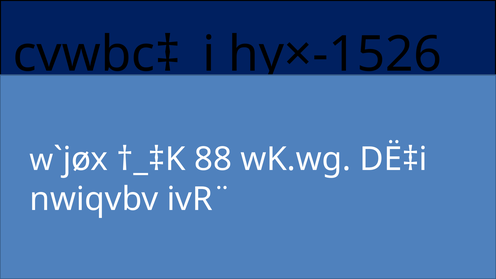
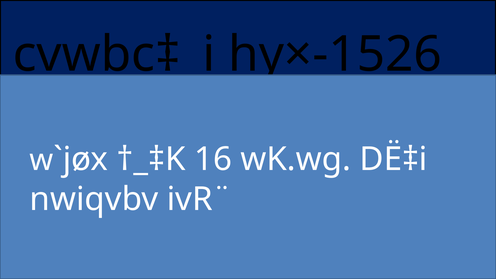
88: 88 -> 16 (213, 159)
